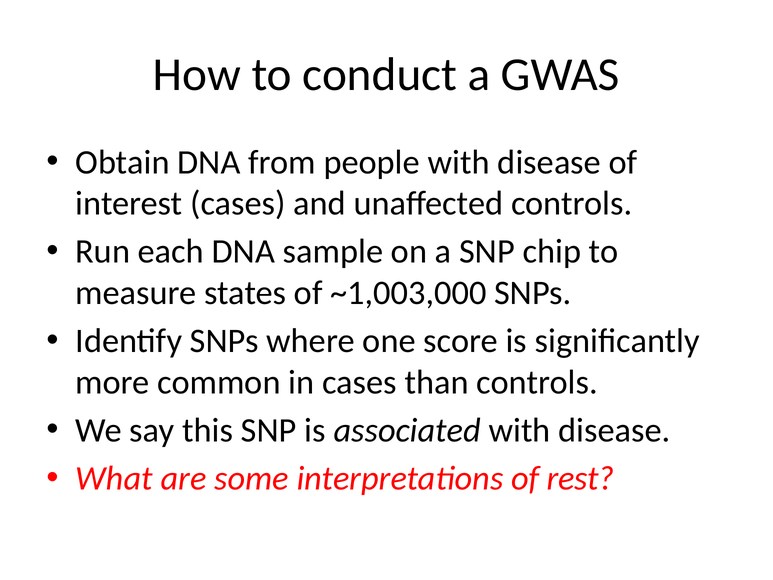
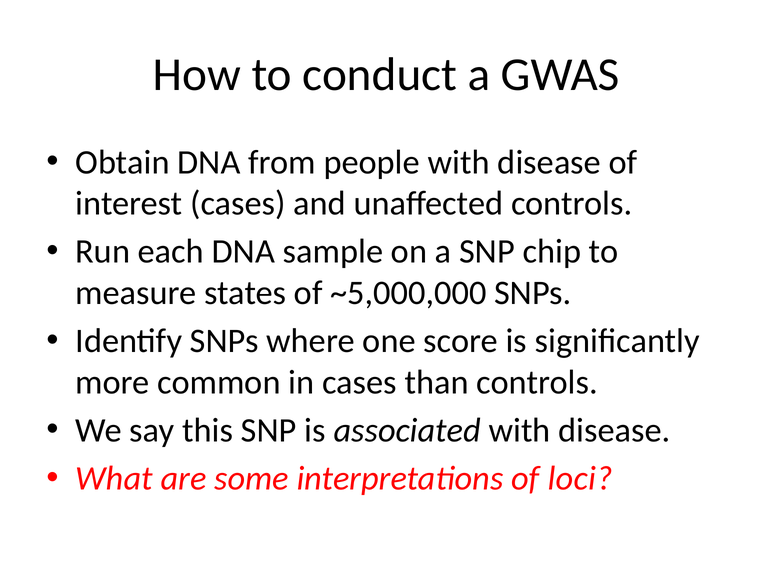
~1,003,000: ~1,003,000 -> ~5,000,000 (408, 293)
rest: rest -> loci (580, 478)
